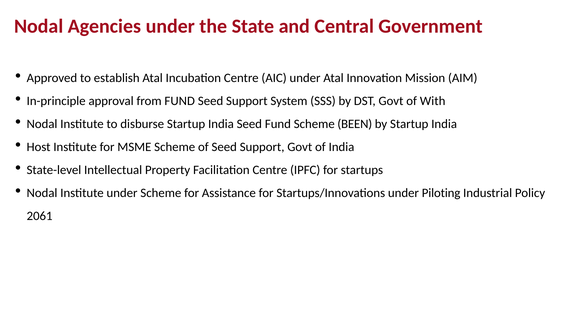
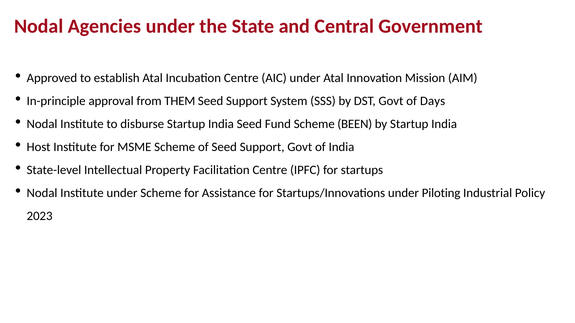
from FUND: FUND -> THEM (180, 101)
With: With -> Days (433, 101)
2061: 2061 -> 2023 (40, 216)
